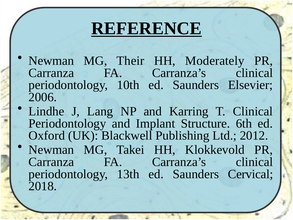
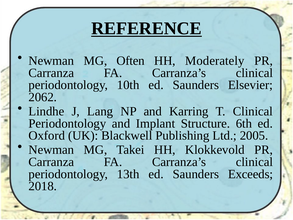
Their: Their -> Often (131, 61)
2006: 2006 -> 2062 (43, 97)
2012: 2012 -> 2005 (254, 135)
Cervical: Cervical -> Exceeds (250, 174)
